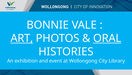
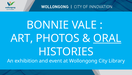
ART underline: present -> none (22, 38)
